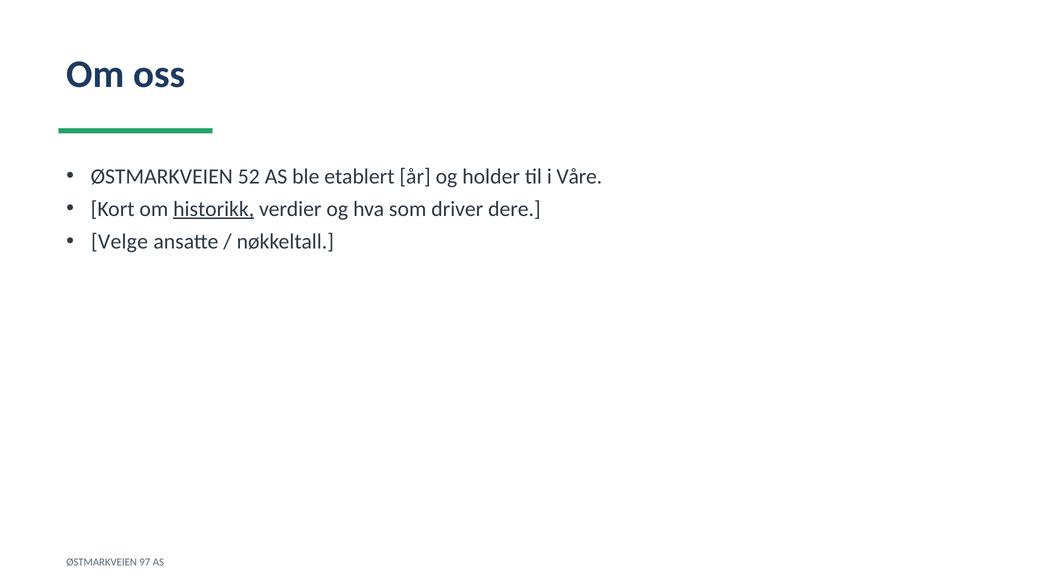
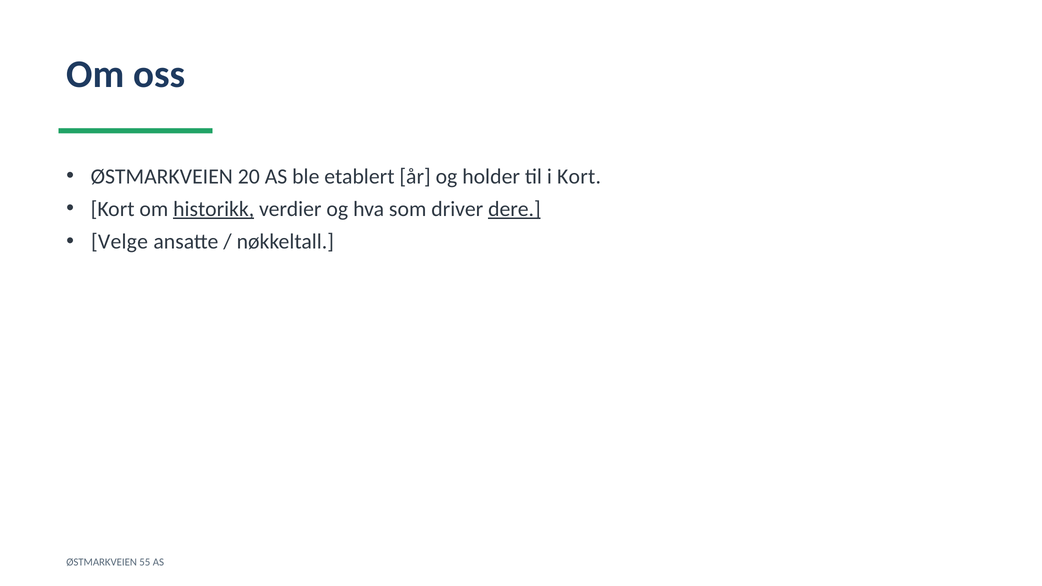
52: 52 -> 20 (249, 176)
i Våre: Våre -> Kort (579, 176)
dere underline: none -> present (514, 209)
97: 97 -> 55 (145, 562)
